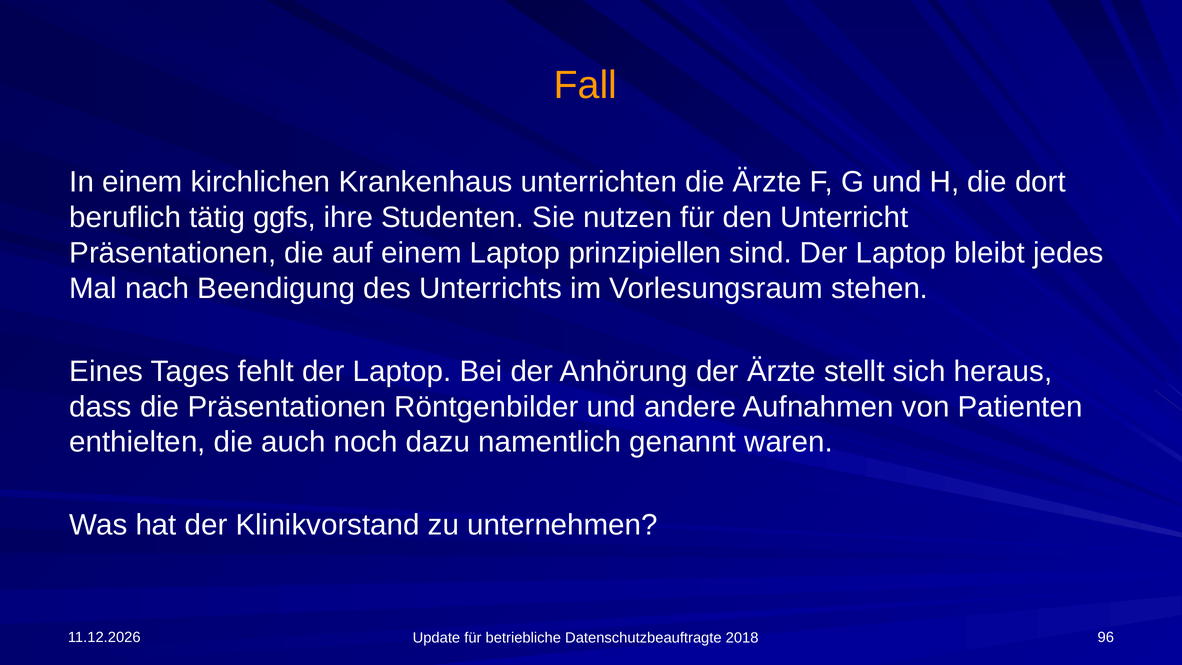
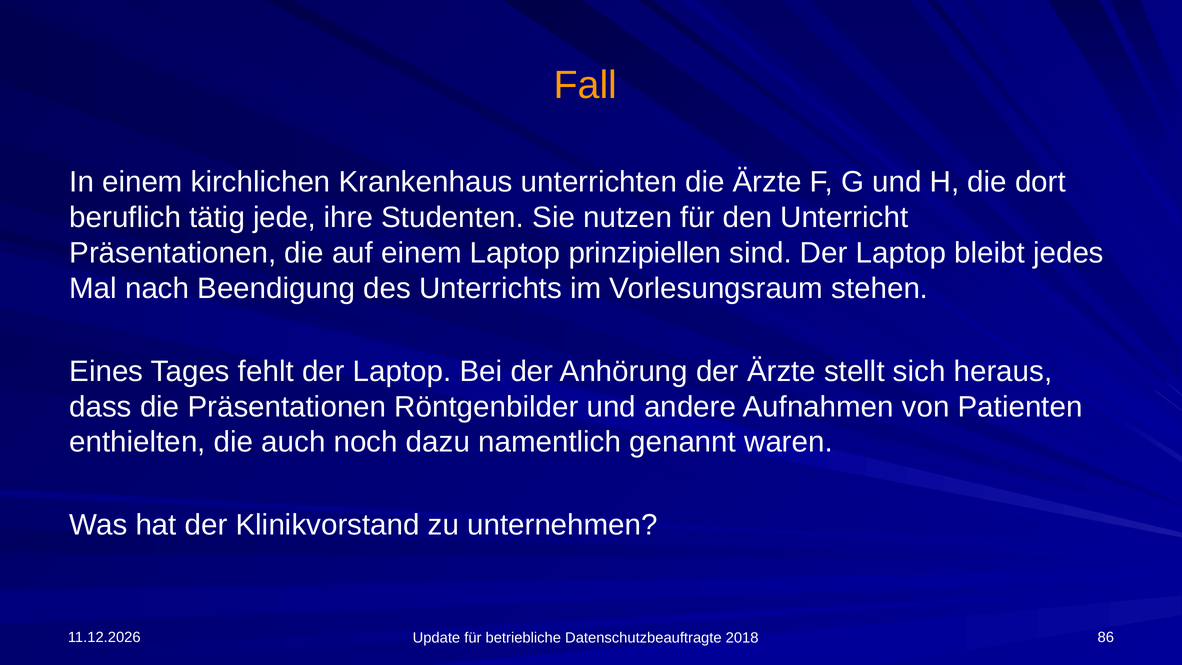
ggfs: ggfs -> jede (285, 218)
96: 96 -> 86 (1106, 637)
